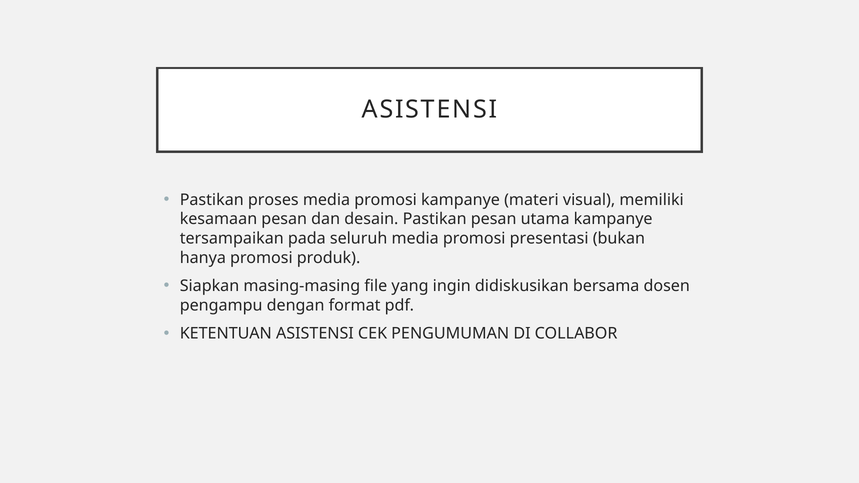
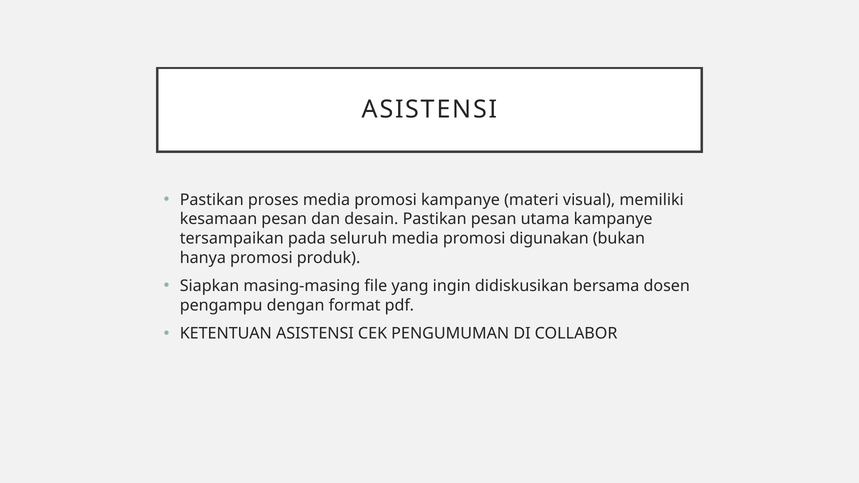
presentasi: presentasi -> digunakan (549, 239)
